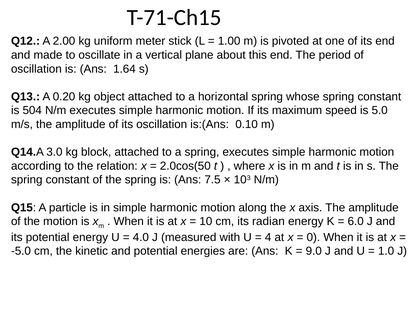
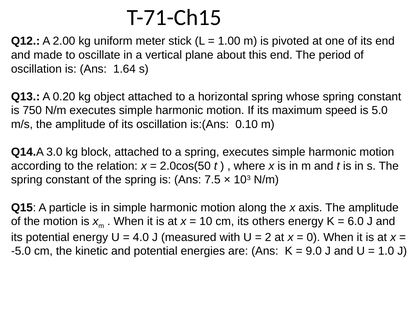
504: 504 -> 750 (32, 110)
radian: radian -> others (268, 221)
4: 4 -> 2 (268, 237)
